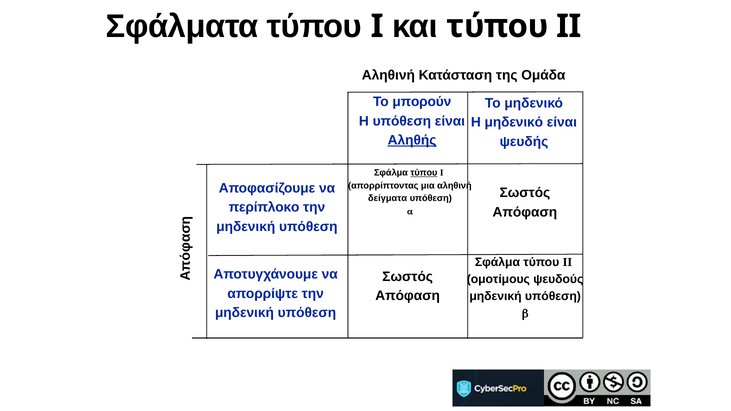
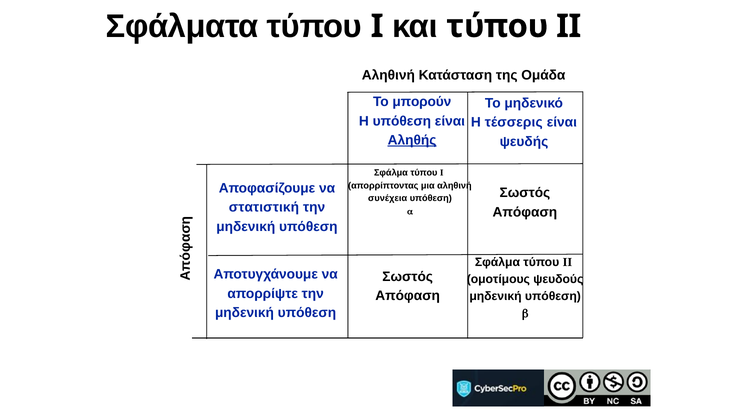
Η μηδενικό: μηδενικό -> τέσσερις (514, 122)
τύπου underline: present -> none (424, 173)
δείγματα: δείγματα -> συνέχεια (388, 199)
περίπλοκο: περίπλοκο -> στατιστική (264, 208)
